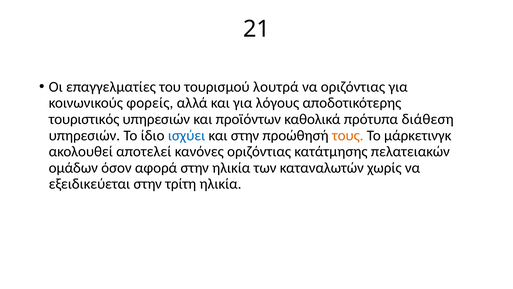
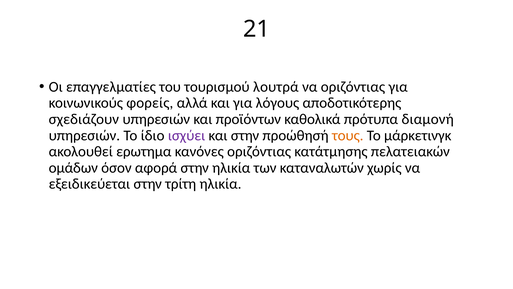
τουριστικός: τουριστικός -> σχεδιάζουν (84, 119)
διάθεση: διάθεση -> διαμονή (428, 119)
ισχύει colour: blue -> purple (187, 135)
αποτελεί: αποτελεί -> ερωτημα (144, 151)
